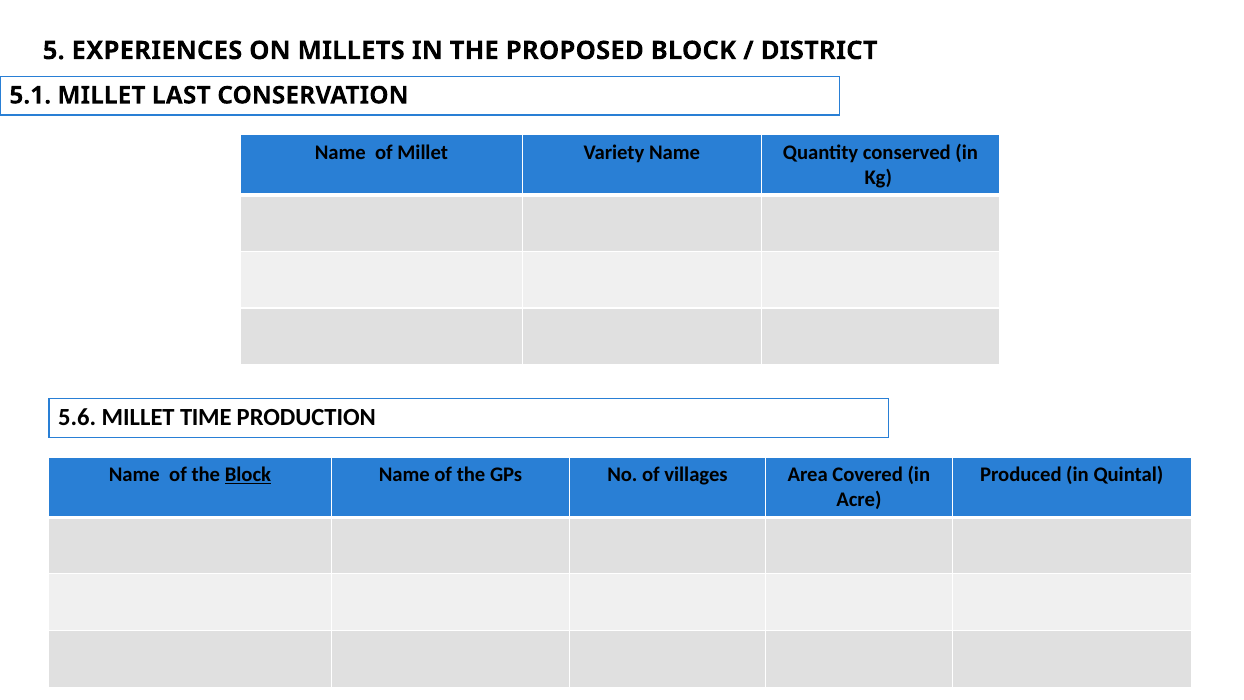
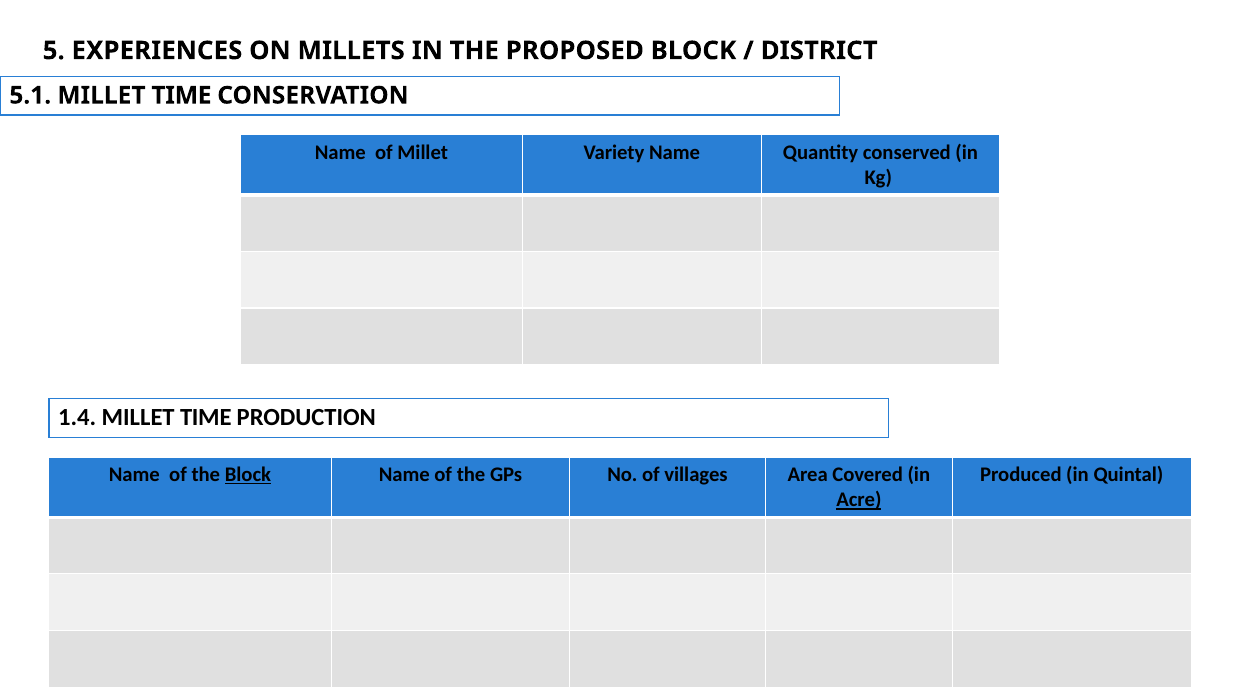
5.1 MILLET LAST: LAST -> TIME (182, 95)
5.6: 5.6 -> 1.4 (77, 418)
Acre underline: none -> present (859, 500)
